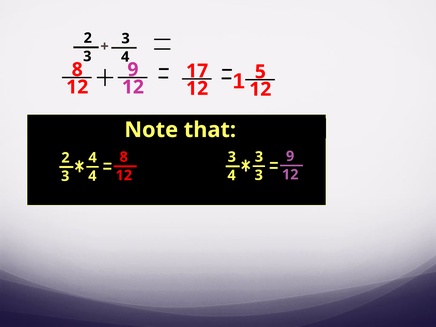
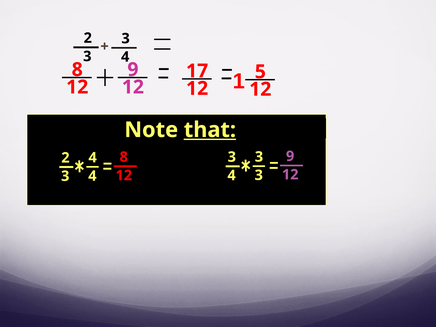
that underline: none -> present (210, 130)
